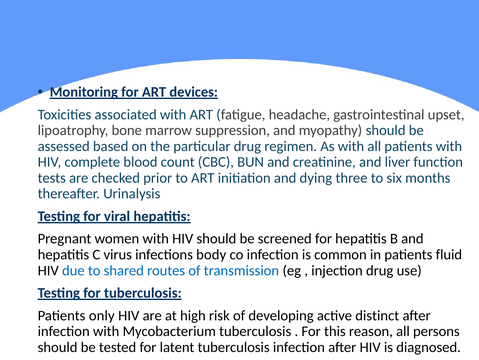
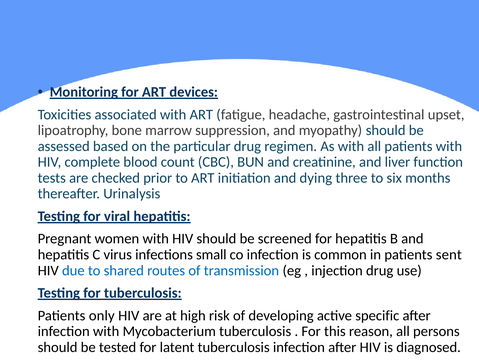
body: body -> small (211, 254)
fluid: fluid -> sent (449, 254)
distinct: distinct -> specific (377, 315)
